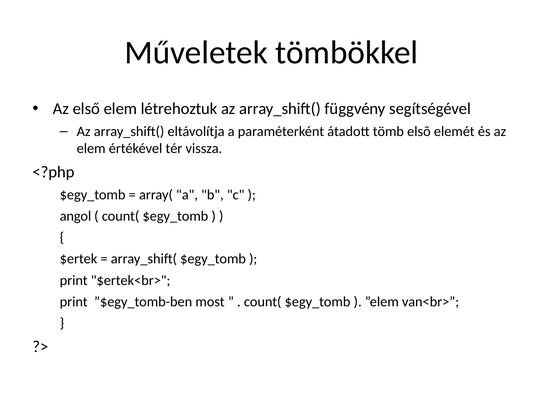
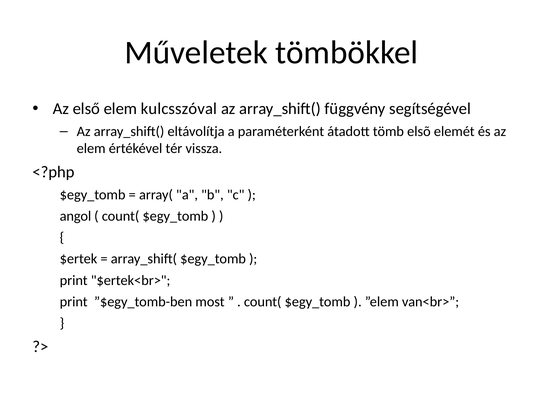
létrehoztuk: létrehoztuk -> kulcsszóval (179, 109)
